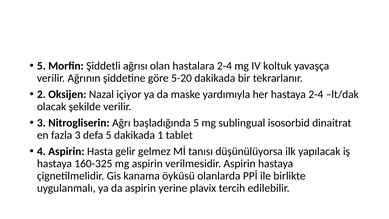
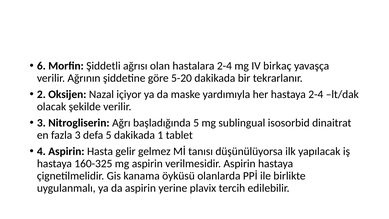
5: 5 -> 6 (41, 66)
koltuk: koltuk -> birkaç (277, 66)
